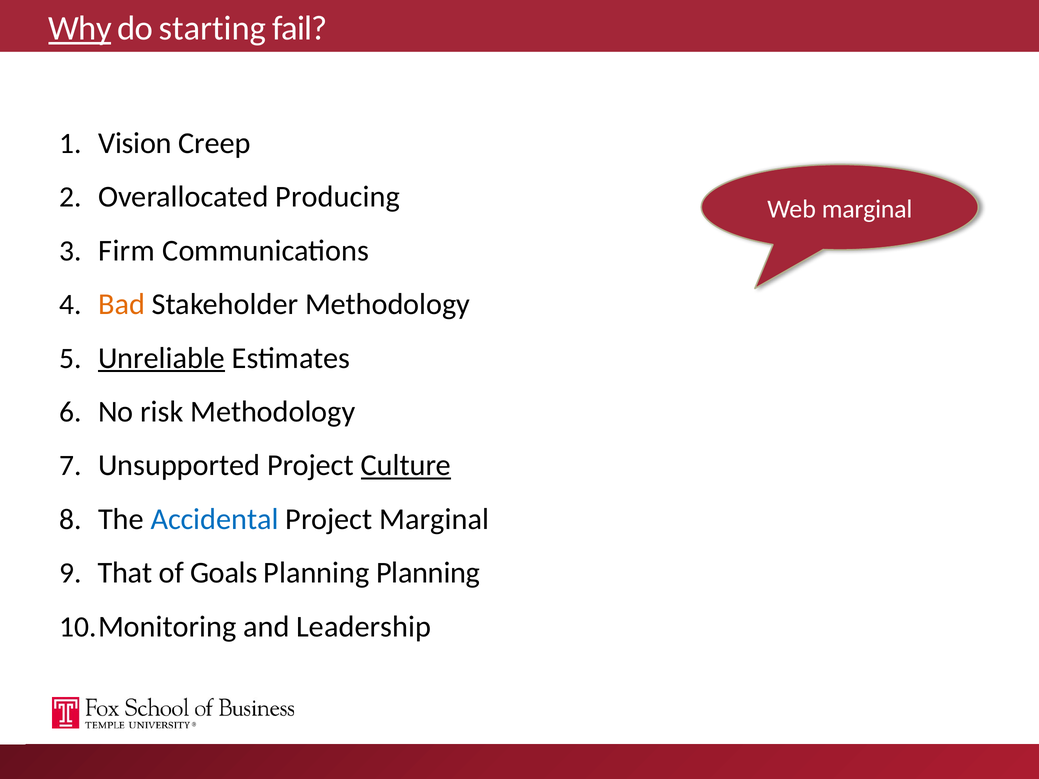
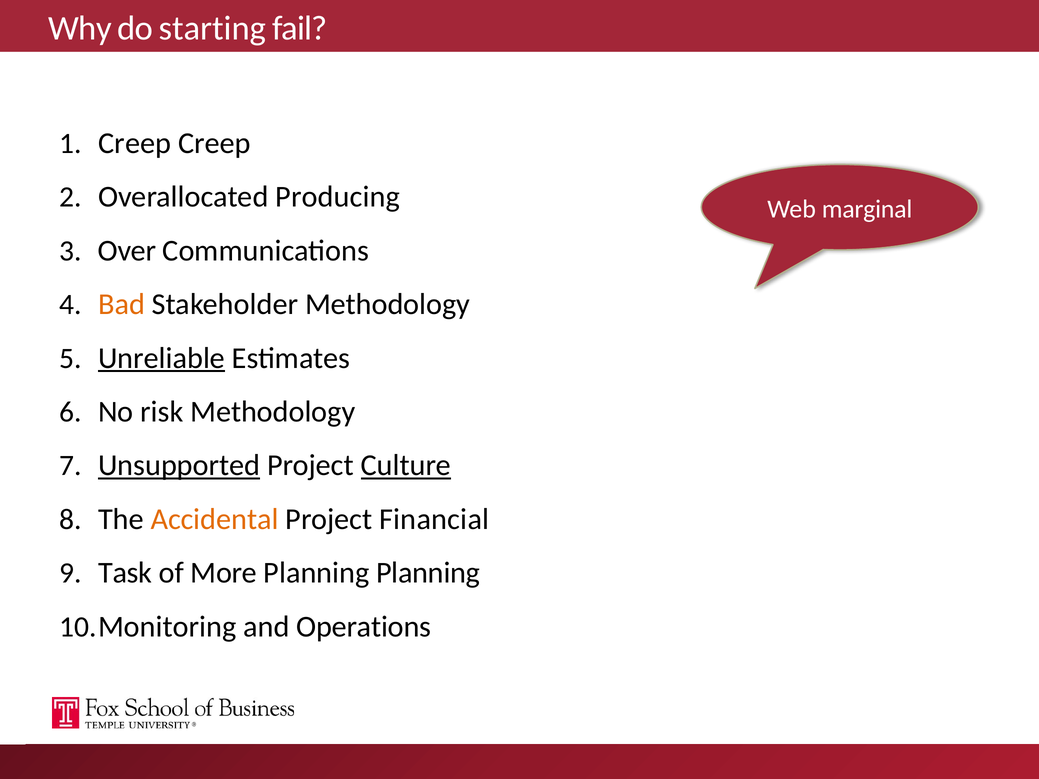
Why underline: present -> none (80, 28)
Vision: Vision -> Creep (135, 143)
Firm: Firm -> Over (127, 251)
Unsupported underline: none -> present (179, 466)
Accidental colour: blue -> orange (215, 519)
Project Marginal: Marginal -> Financial (434, 519)
That: That -> Task (125, 573)
Goals: Goals -> More (224, 573)
Leadership: Leadership -> Operations (364, 627)
